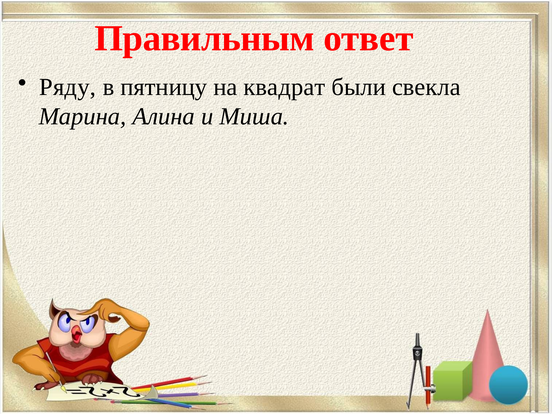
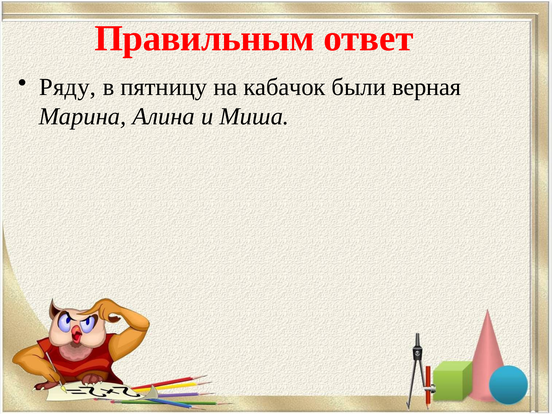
квадрат: квадрат -> кабачок (284, 87)
свекла: свекла -> верная (427, 87)
